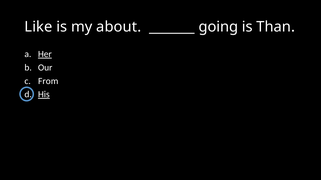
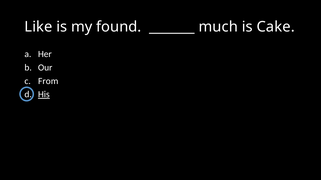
about: about -> found (119, 27)
going: going -> much (218, 27)
Than: Than -> Cake (276, 27)
Her underline: present -> none (45, 54)
